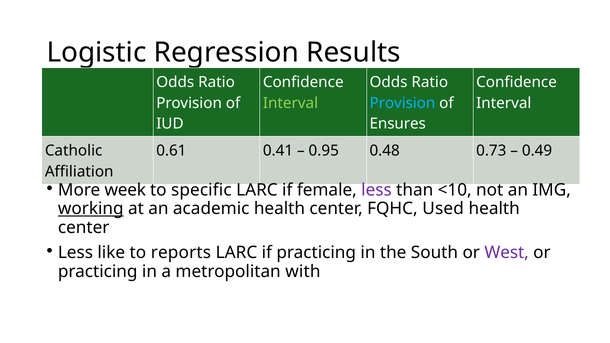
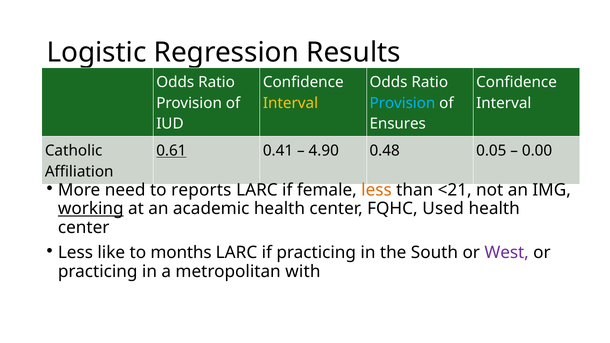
Interval colour: light green -> yellow (290, 103)
0.61 underline: none -> present (171, 151)
0.95: 0.95 -> 4.90 (324, 151)
0.73: 0.73 -> 0.05 (491, 151)
0.49: 0.49 -> 0.00 (537, 151)
week: week -> need (125, 190)
specific: specific -> reports (201, 190)
less colour: purple -> orange (376, 190)
<10: <10 -> <21 (455, 190)
reports: reports -> months (181, 253)
